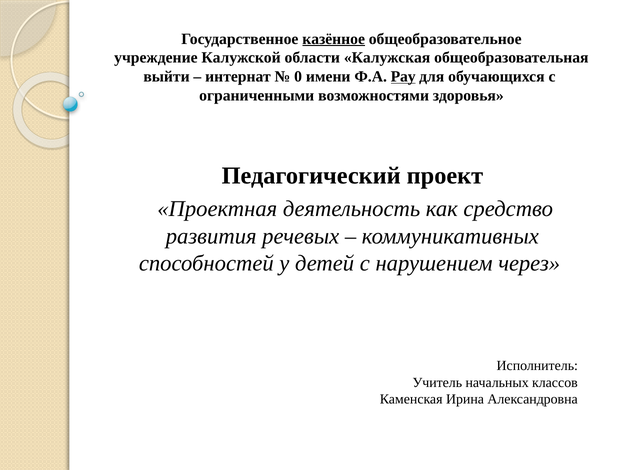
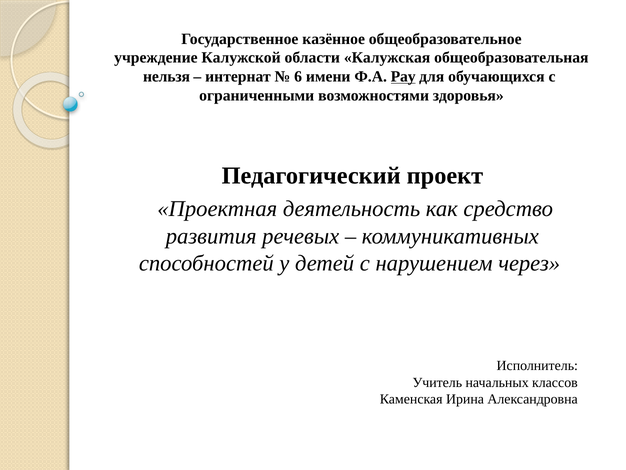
казённое underline: present -> none (334, 39)
выйти: выйти -> нельзя (167, 76)
0: 0 -> 6 (298, 76)
